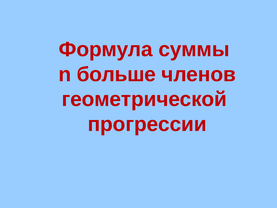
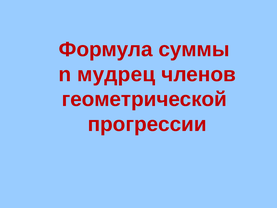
больше: больше -> мудрец (116, 74)
